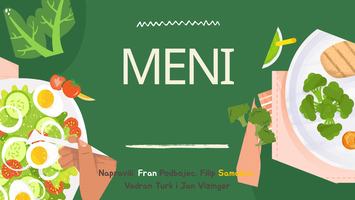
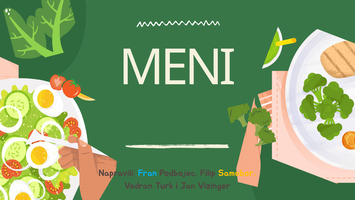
Fran colour: white -> light blue (147, 173)
